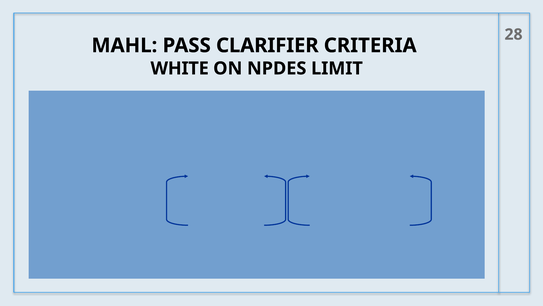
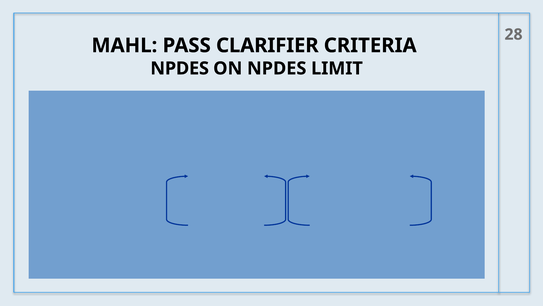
WHITE: WHITE -> NPDES (180, 68)
